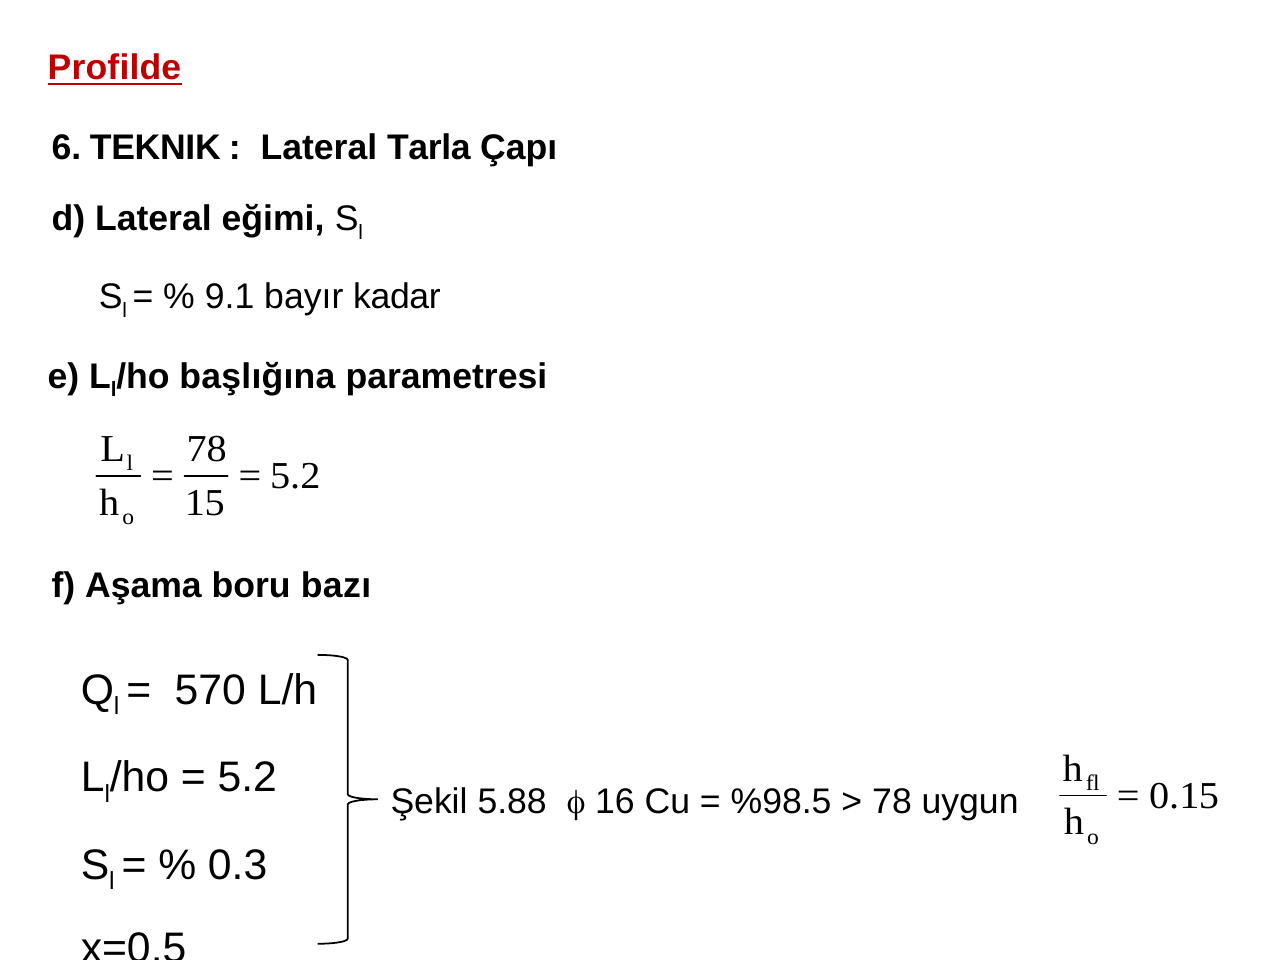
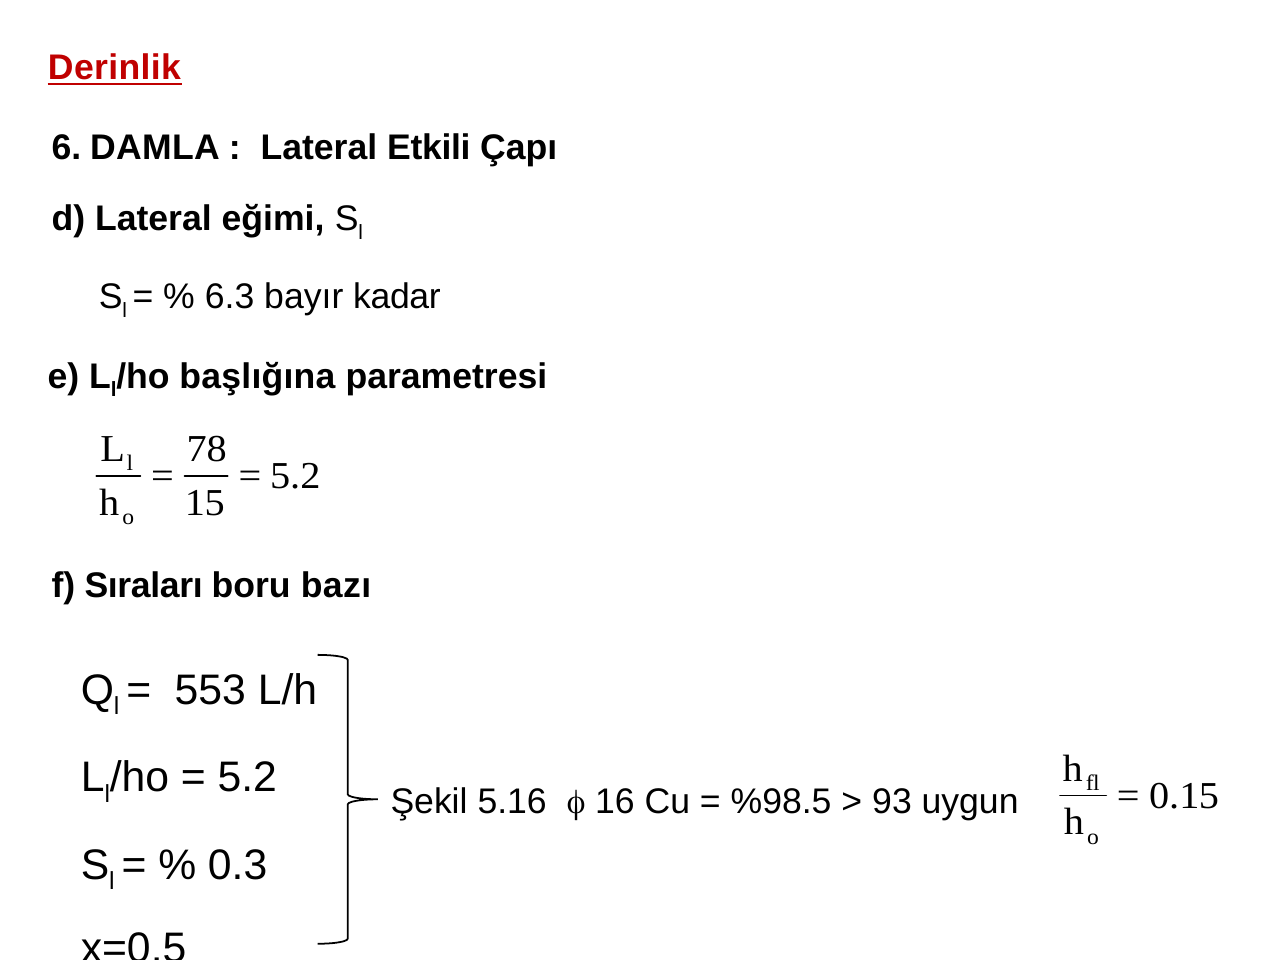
Profilde: Profilde -> Derinlik (114, 68)
TEKNIK: TEKNIK -> DAMLA (155, 148)
Tarla: Tarla -> Etkili (429, 148)
9.1: 9.1 -> 6.3 (230, 297)
Aşama: Aşama -> Sıraları (144, 586)
570: 570 -> 553 (210, 690)
5.88: 5.88 -> 5.16 (512, 801)
78: 78 -> 93 (892, 801)
